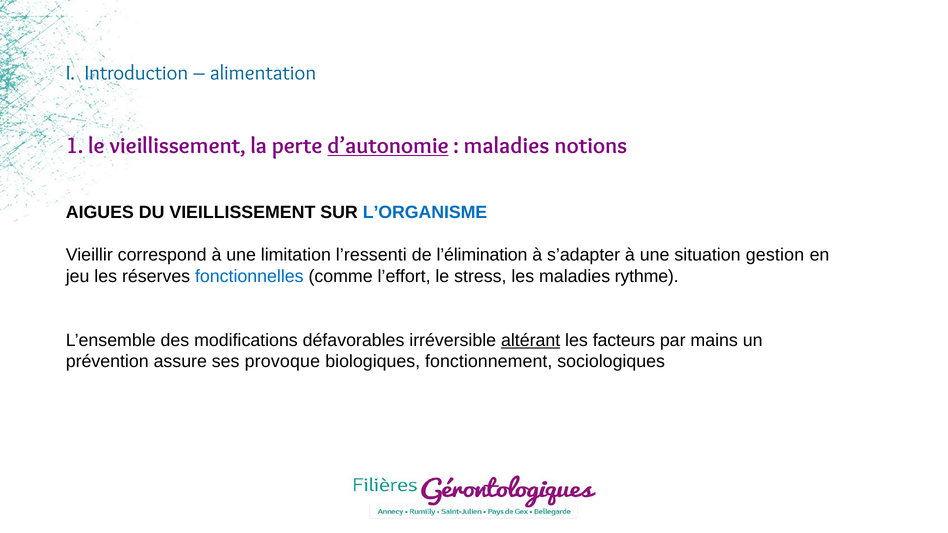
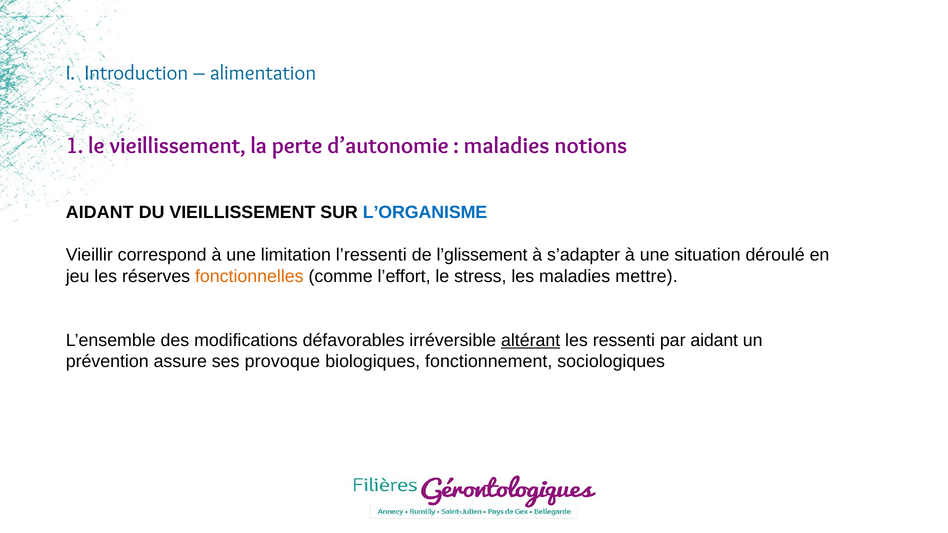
d’autonomie underline: present -> none (388, 146)
AIGUES: AIGUES -> AIDANT (100, 212)
l’élimination: l’élimination -> l’glissement (482, 255)
gestion: gestion -> déroulé (775, 255)
fonctionnelles colour: blue -> orange (249, 276)
rythme: rythme -> mettre (647, 276)
facteurs: facteurs -> ressenti (624, 340)
par mains: mains -> aidant (714, 340)
